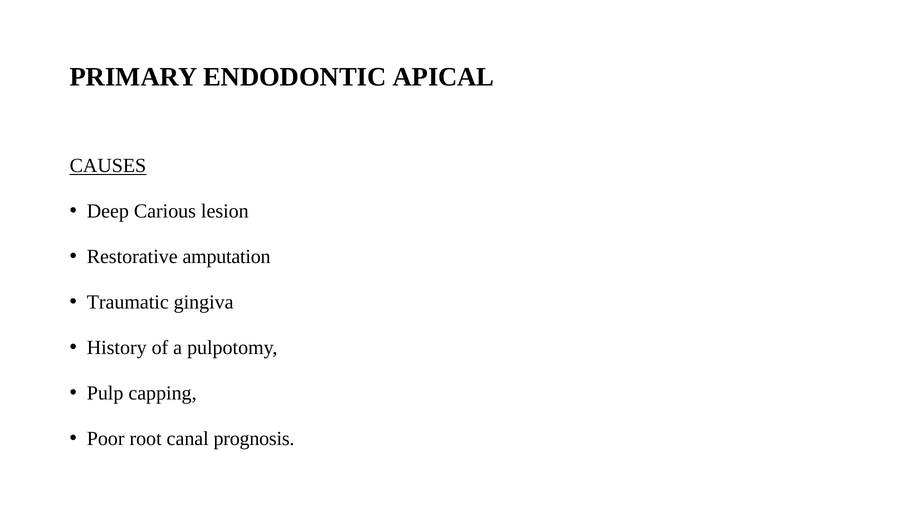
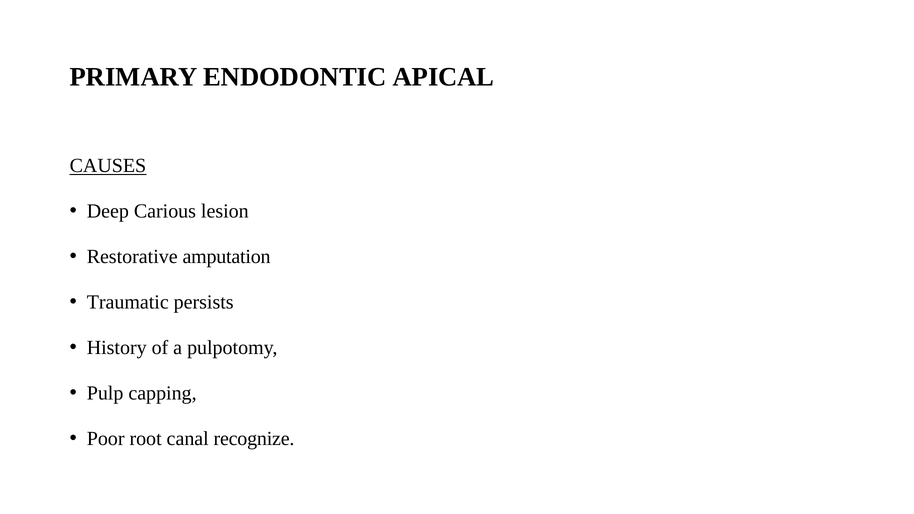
gingiva: gingiva -> persists (204, 302)
prognosis: prognosis -> recognize (254, 439)
